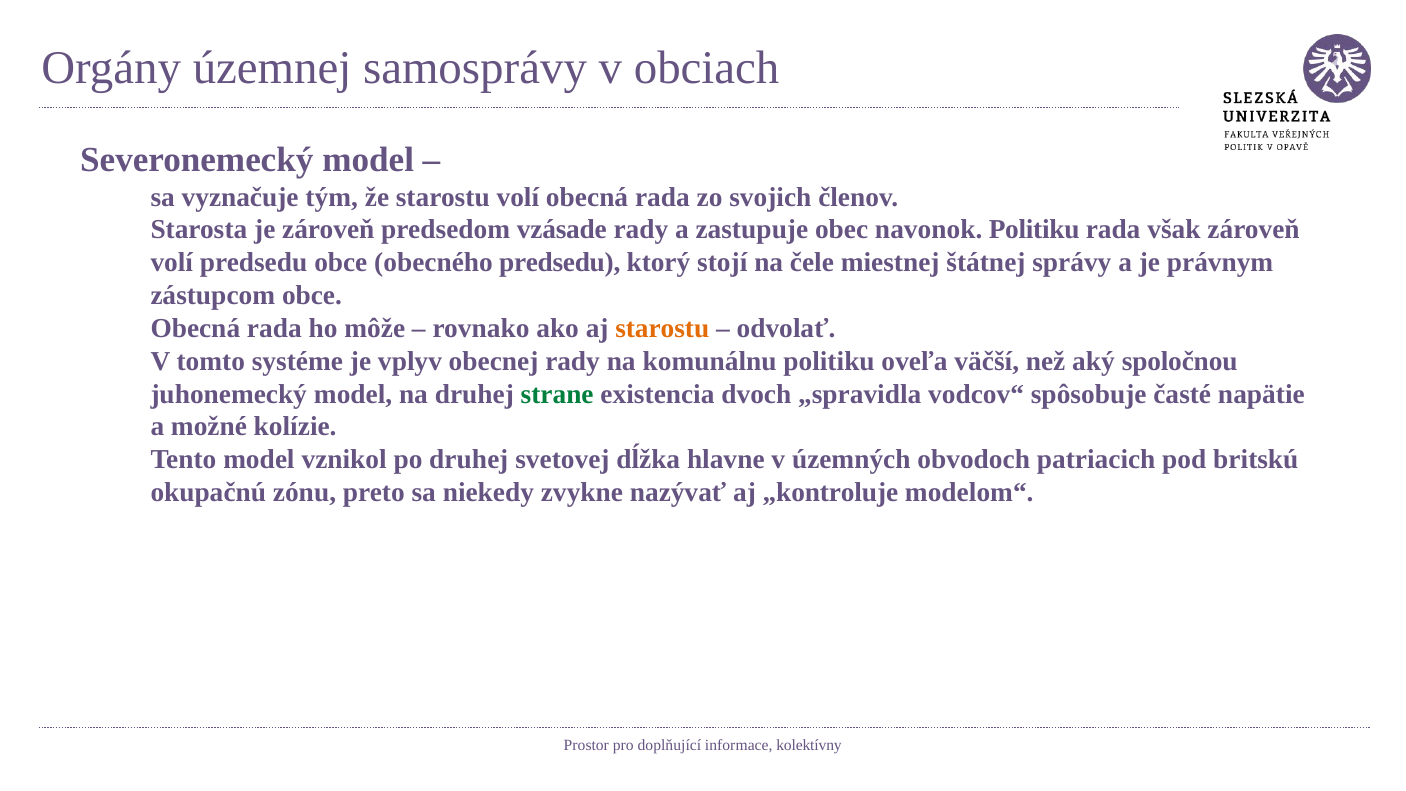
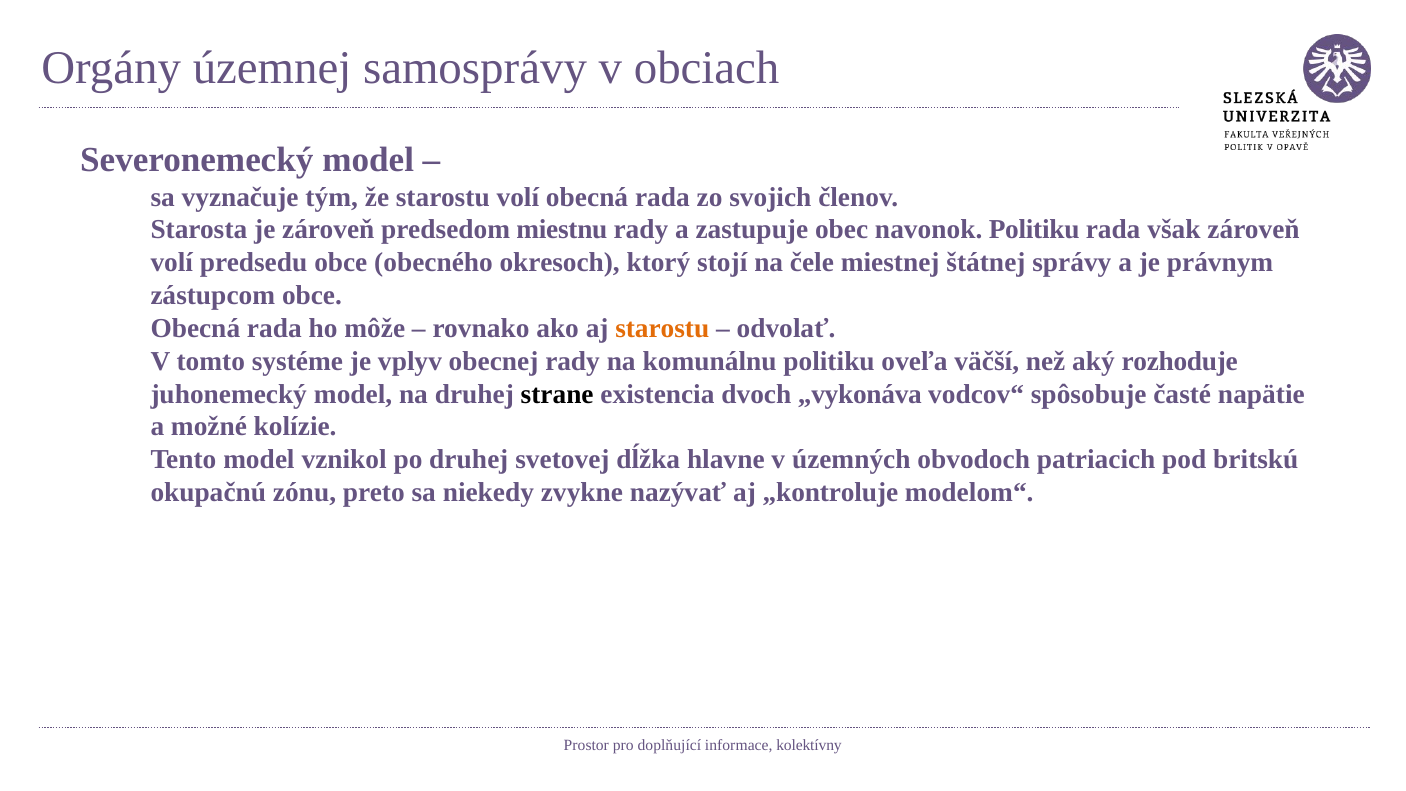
vzásade: vzásade -> miestnu (562, 230)
obecného predsedu: predsedu -> okresoch (560, 263)
spoločnou: spoločnou -> rozhoduje (1180, 361)
strane colour: green -> black (557, 394)
„spravidla: „spravidla -> „vykonáva (860, 394)
